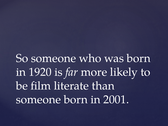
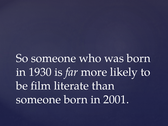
1920: 1920 -> 1930 (40, 72)
